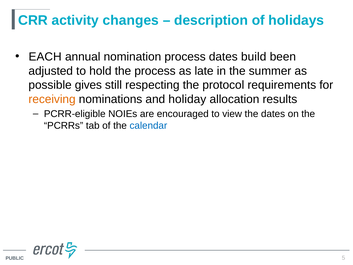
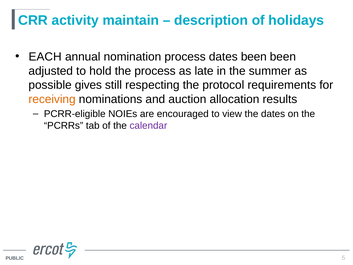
changes: changes -> maintain (131, 20)
dates build: build -> been (254, 57)
holiday: holiday -> auction (187, 99)
calendar colour: blue -> purple (148, 126)
